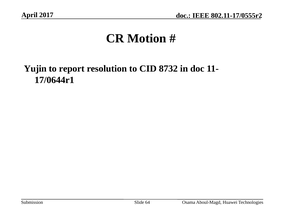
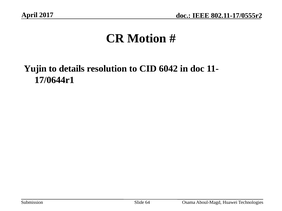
report: report -> details (72, 69)
8732: 8732 -> 6042 (168, 69)
